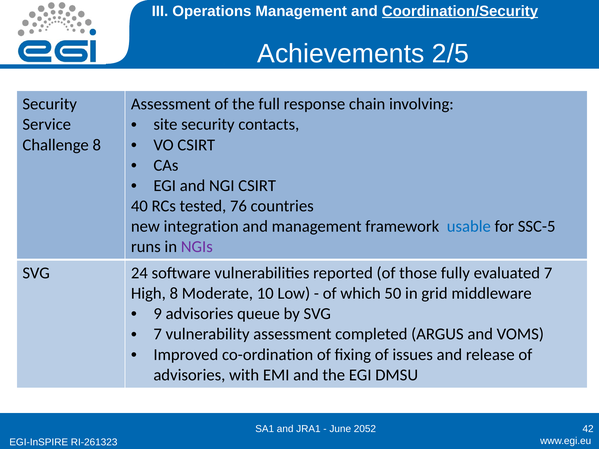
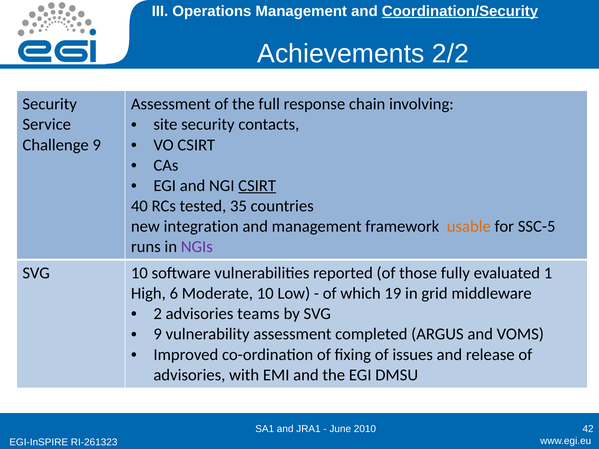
2/5: 2/5 -> 2/2 (450, 54)
Challenge 8: 8 -> 9 (97, 145)
CSIRT underline: none -> present (257, 186)
76: 76 -> 35 (238, 206)
usable colour: blue -> orange (469, 226)
SVG 24: 24 -> 10 (139, 273)
evaluated 7: 7 -> 1 (548, 273)
High 8: 8 -> 6 (174, 294)
50: 50 -> 19 (393, 294)
9: 9 -> 2 (158, 314)
queue: queue -> teams (258, 314)
7: 7 -> 9 (158, 334)
2052: 2052 -> 2010 (365, 429)
